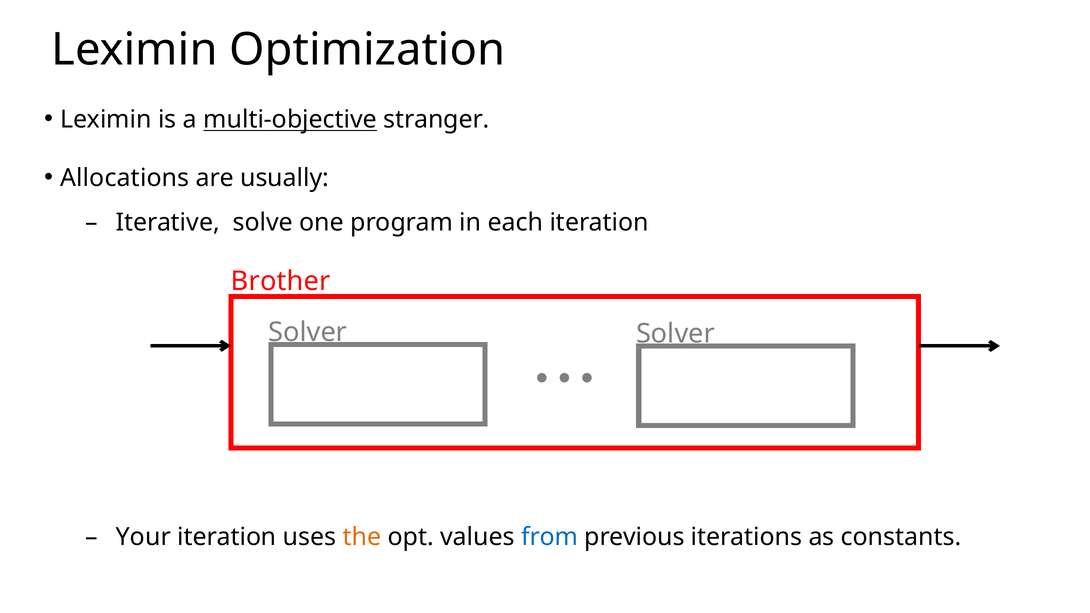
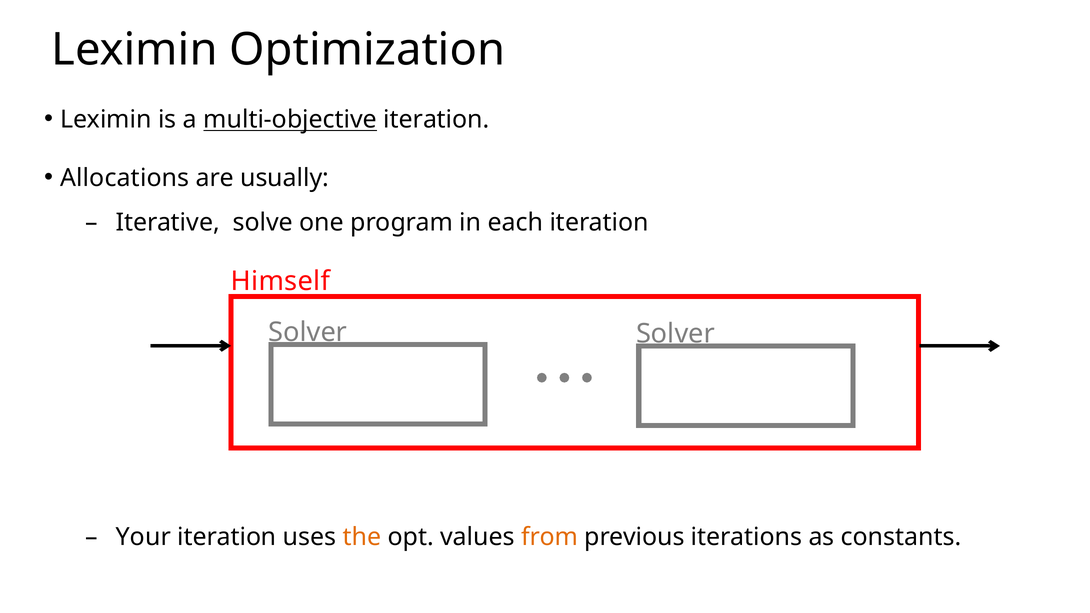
multi-objective stranger: stranger -> iteration (436, 119)
Brother: Brother -> Himself (281, 282)
from colour: blue -> orange (550, 537)
